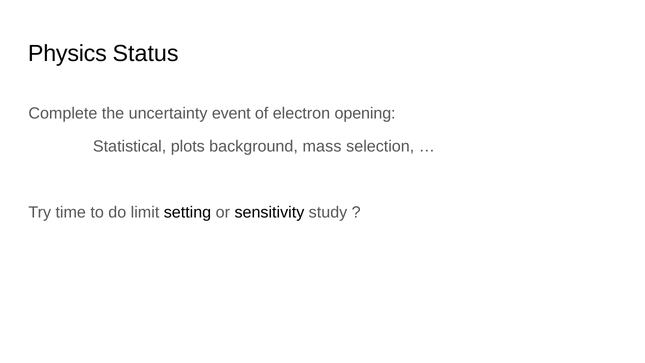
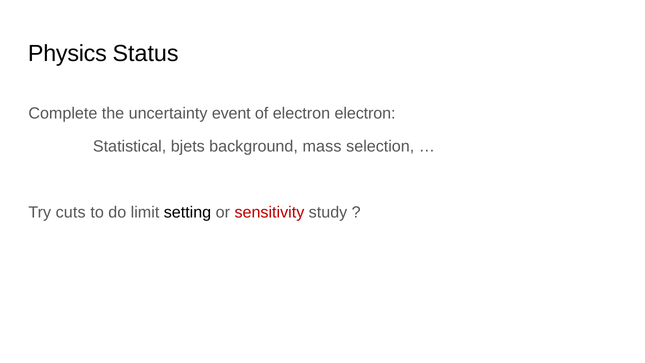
electron opening: opening -> electron (365, 113)
plots: plots -> bjets (188, 146)
time: time -> cuts (71, 212)
sensitivity colour: black -> red (269, 212)
